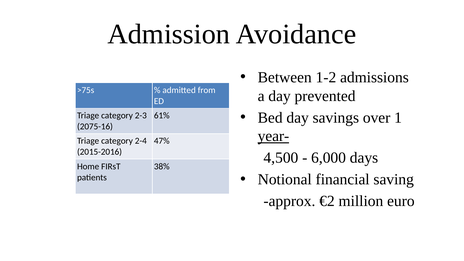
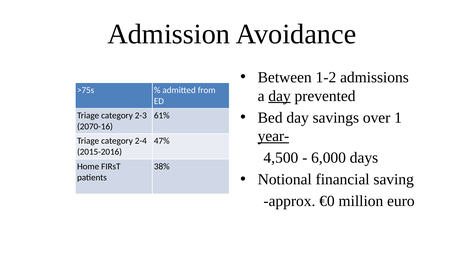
day underline: none -> present (280, 96)
2075-16: 2075-16 -> 2070-16 (95, 127)
€2: €2 -> €0 (327, 201)
